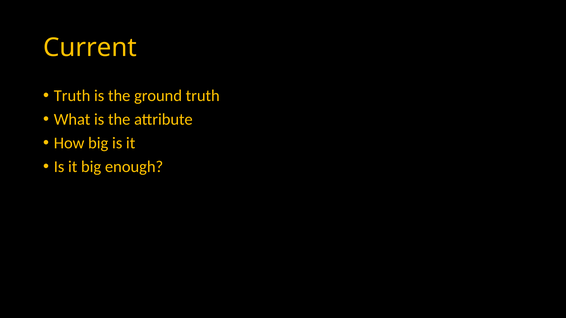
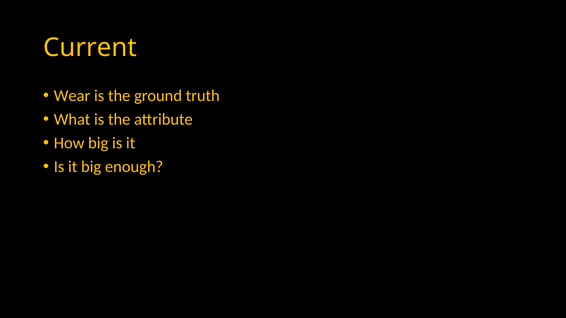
Truth: Truth -> Wear (72, 96)
